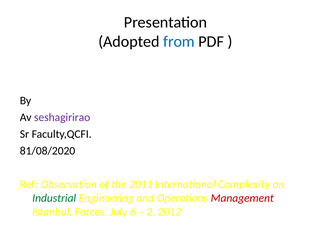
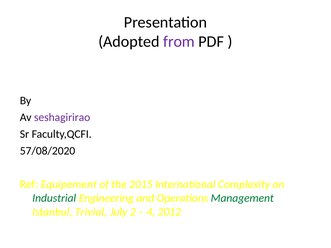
from colour: blue -> purple (179, 42)
81/08/2020: 81/08/2020 -> 57/08/2020 (48, 151)
Observation: Observation -> Equipement (69, 184)
2011: 2011 -> 2015 (141, 184)
Management colour: red -> green (242, 198)
Forces: Forces -> Trivial (91, 212)
6: 6 -> 2 (133, 212)
2: 2 -> 4 (151, 212)
